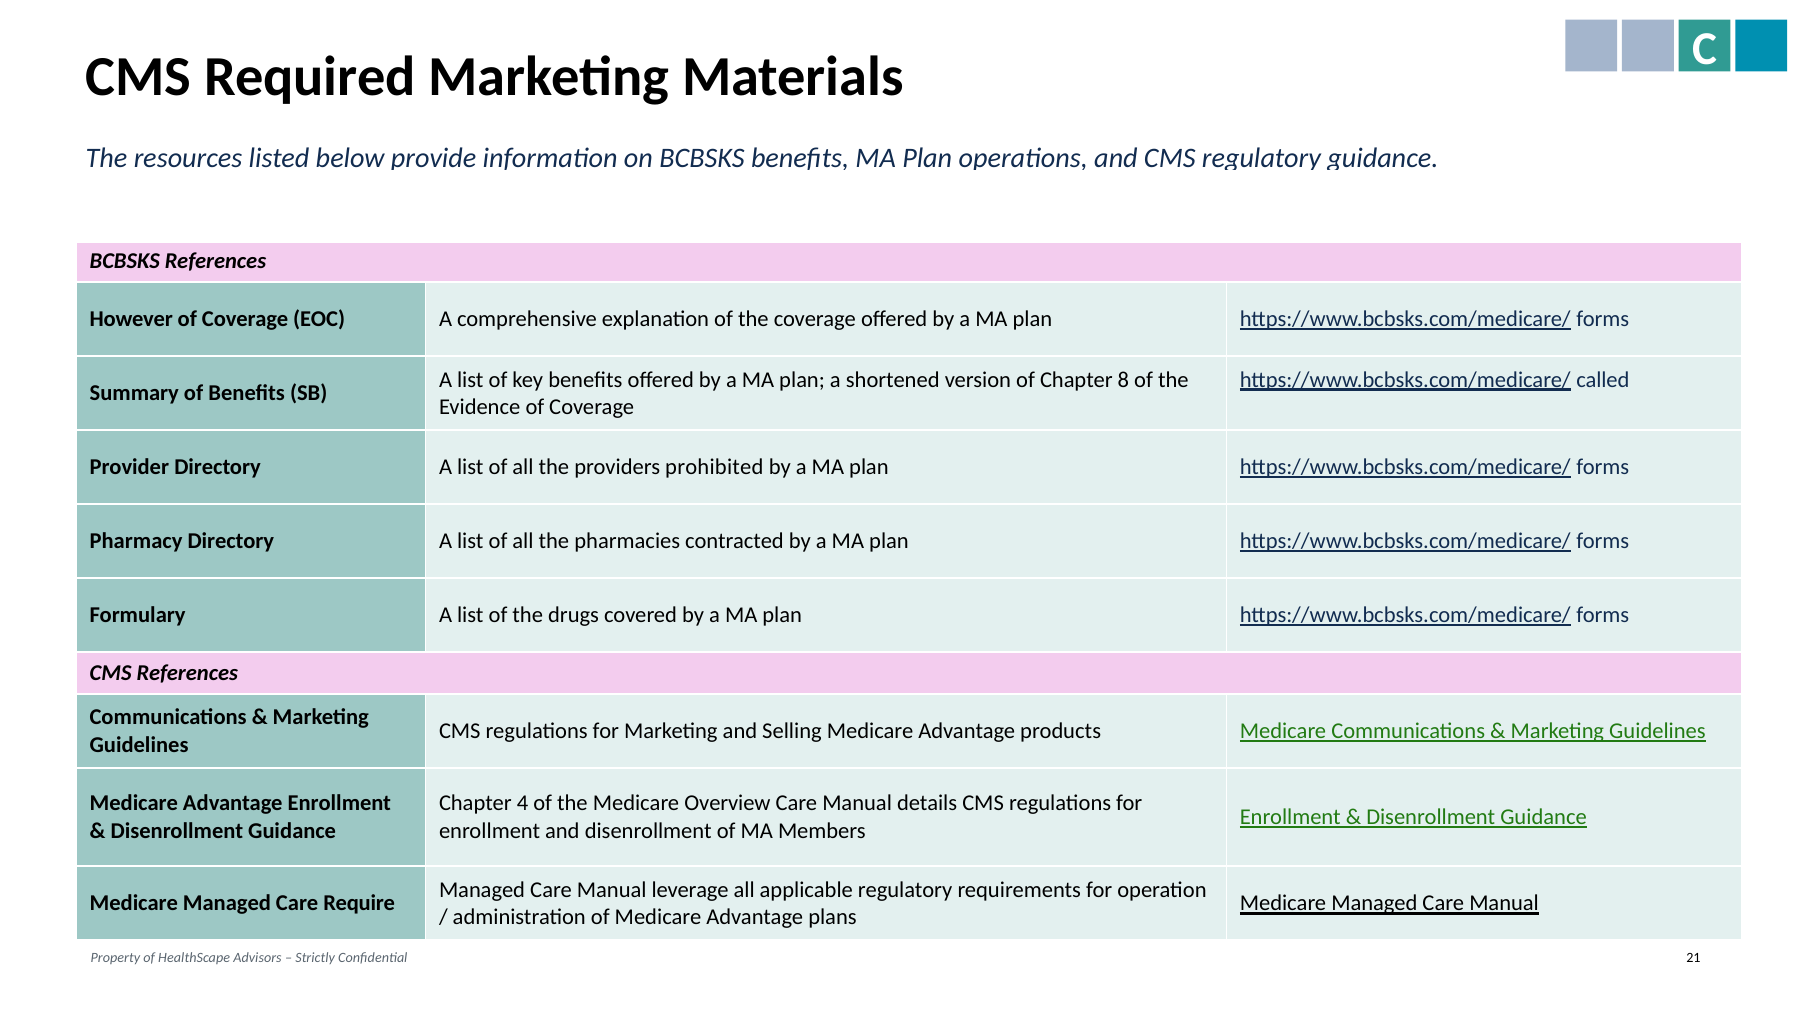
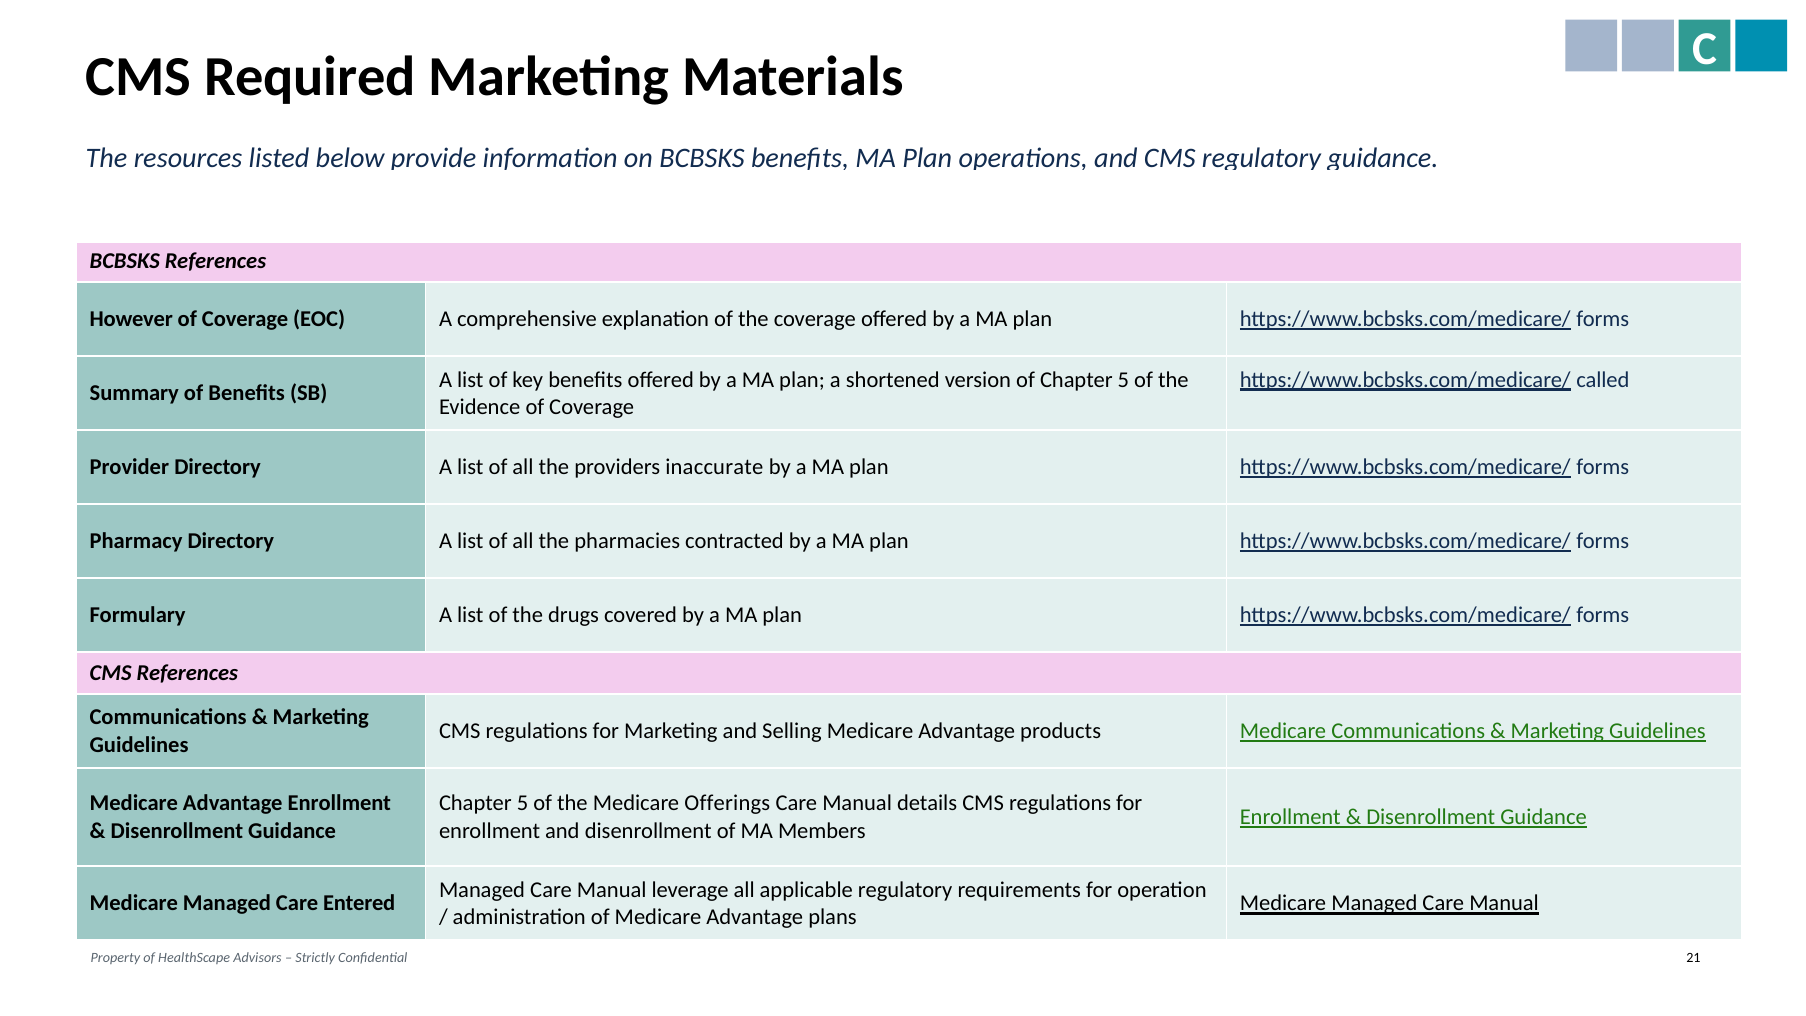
of Chapter 8: 8 -> 5 (1123, 380)
prohibited: prohibited -> inaccurate (714, 467)
4: 4 -> 5 (523, 803)
Overview: Overview -> Offerings (727, 803)
Require: Require -> Entered (359, 903)
